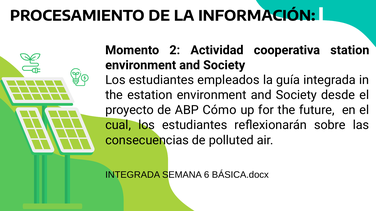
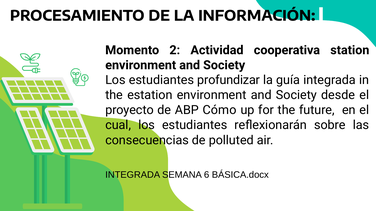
empleados: empleados -> profundizar (229, 80)
